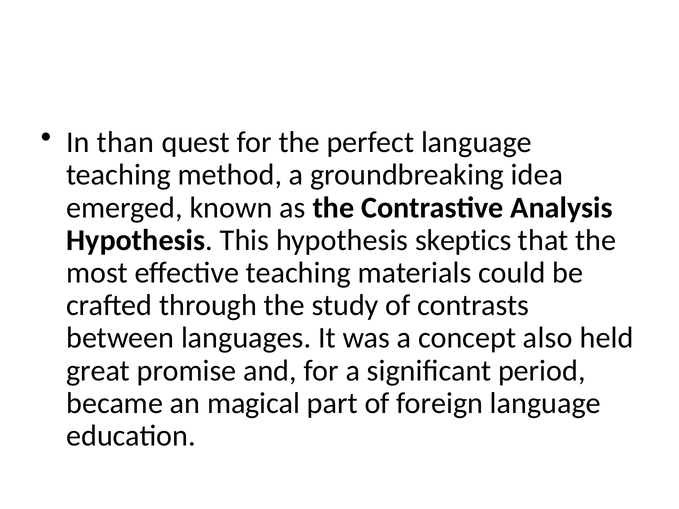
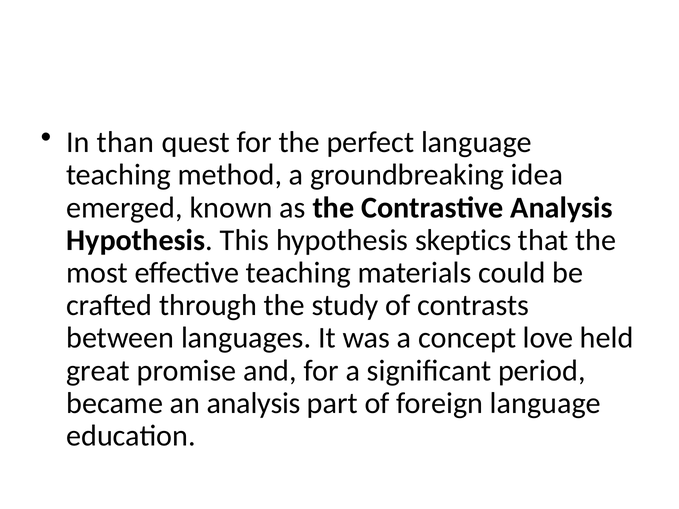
also: also -> love (548, 338)
an magical: magical -> analysis (254, 403)
